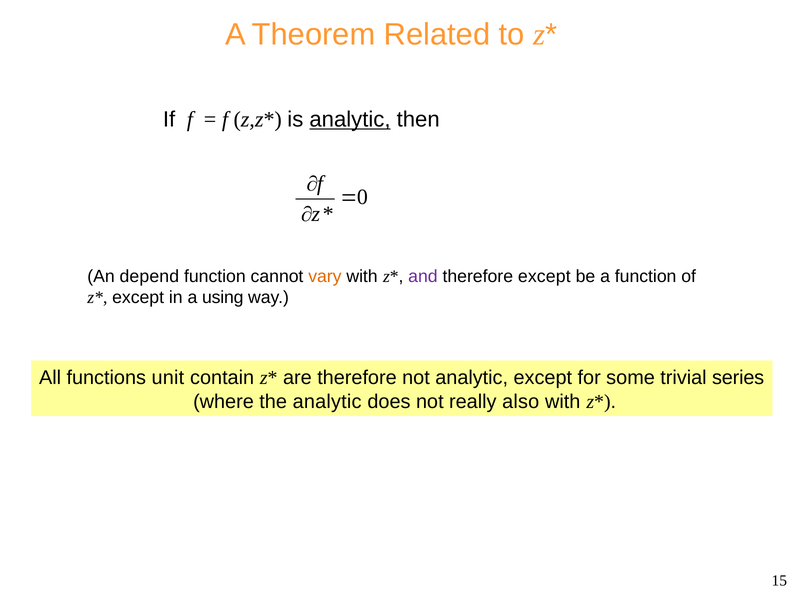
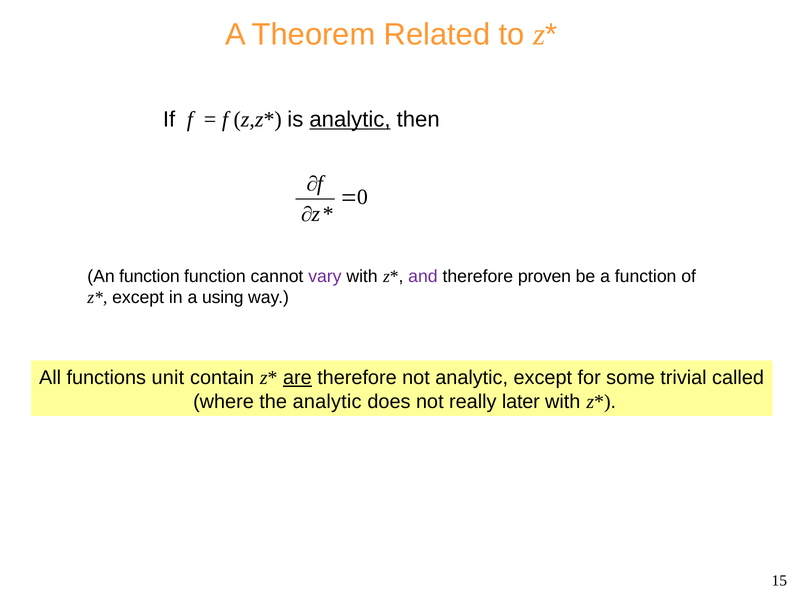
An depend: depend -> function (149, 276)
vary colour: orange -> purple (325, 276)
therefore except: except -> proven (544, 276)
are underline: none -> present (297, 378)
series: series -> called (738, 378)
also: also -> later (521, 402)
